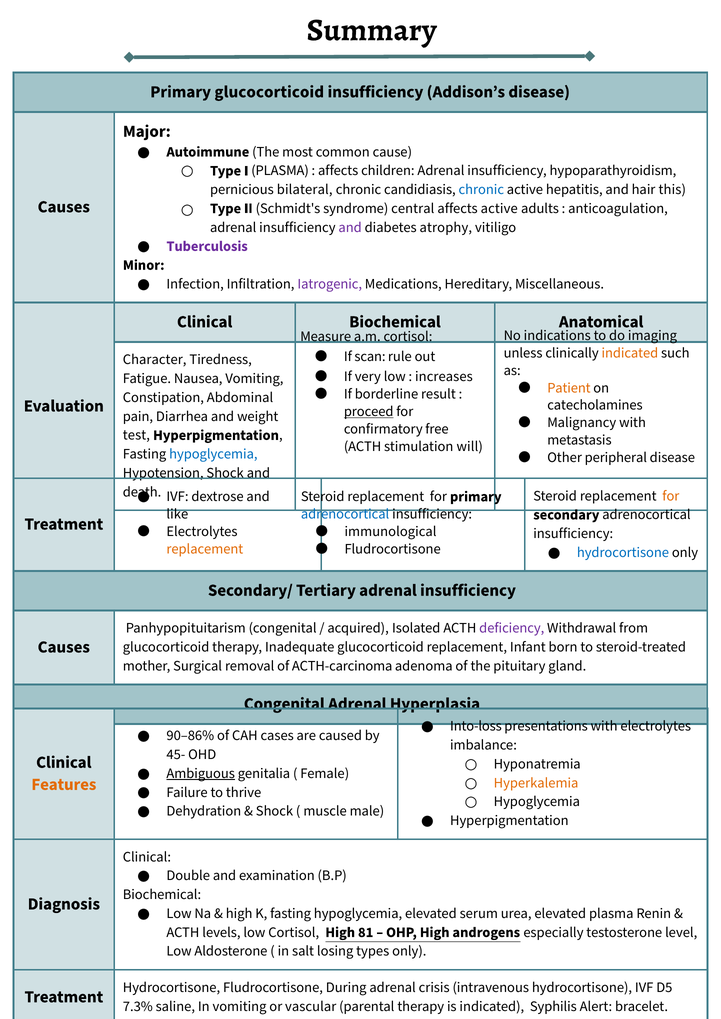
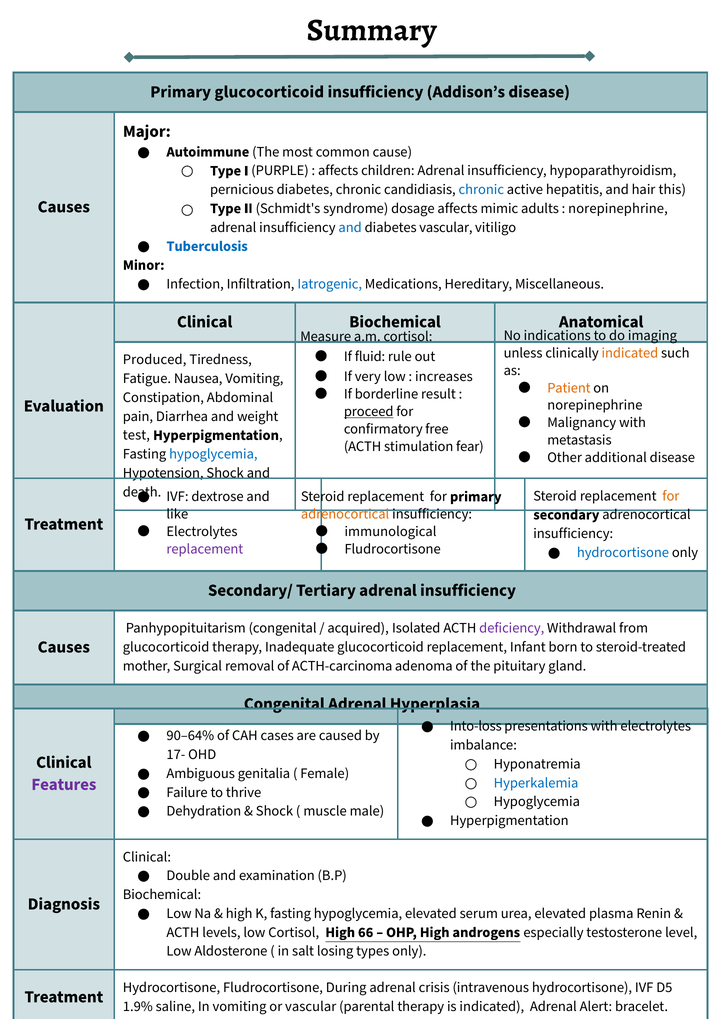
I PLASMA: PLASMA -> PURPLE (280, 171)
pernicious bilateral: bilateral -> diabetes (305, 190)
central: central -> dosage (413, 209)
affects active: active -> mimic (499, 209)
anticoagulation: anticoagulation -> norepinephrine (618, 209)
and colour: purple -> blue (350, 227)
diabetes atrophy: atrophy -> vascular (446, 227)
Tuberculosis colour: purple -> blue (207, 246)
Iatrogenic colour: purple -> blue (330, 284)
scan: scan -> fluid (370, 357)
Character: Character -> Produced (155, 360)
catecholamines: catecholamines -> norepinephrine (595, 405)
will: will -> fear (470, 447)
peripheral: peripheral -> additional (616, 458)
adrenocortical colour: blue -> orange (345, 514)
replacement colour: orange -> purple (205, 549)
90–86%: 90–86% -> 90–64% (190, 736)
45-: 45- -> 17- (176, 755)
Ambiguous underline: present -> none (201, 774)
Hyperkalemia colour: orange -> blue (536, 783)
Features colour: orange -> purple (64, 785)
81: 81 -> 66 (366, 933)
7.3%: 7.3% -> 1.9% (138, 1007)
indicated Syphilis: Syphilis -> Adrenal (553, 1007)
